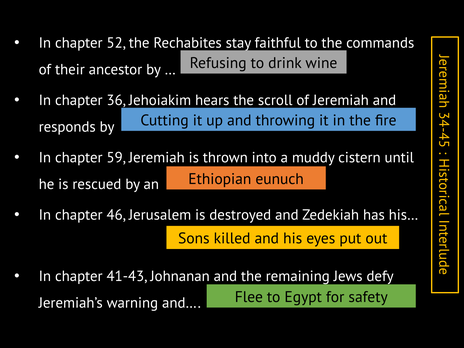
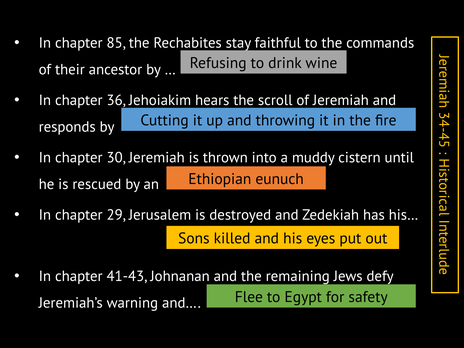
52: 52 -> 85 (116, 43)
59: 59 -> 30 (116, 158)
46: 46 -> 29 (116, 215)
